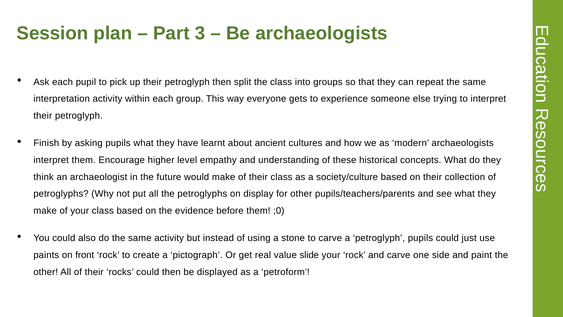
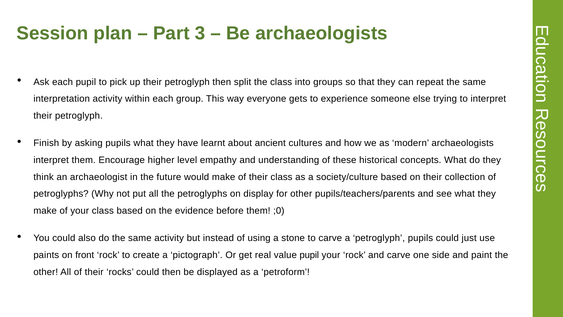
value slide: slide -> pupil (309, 255)
